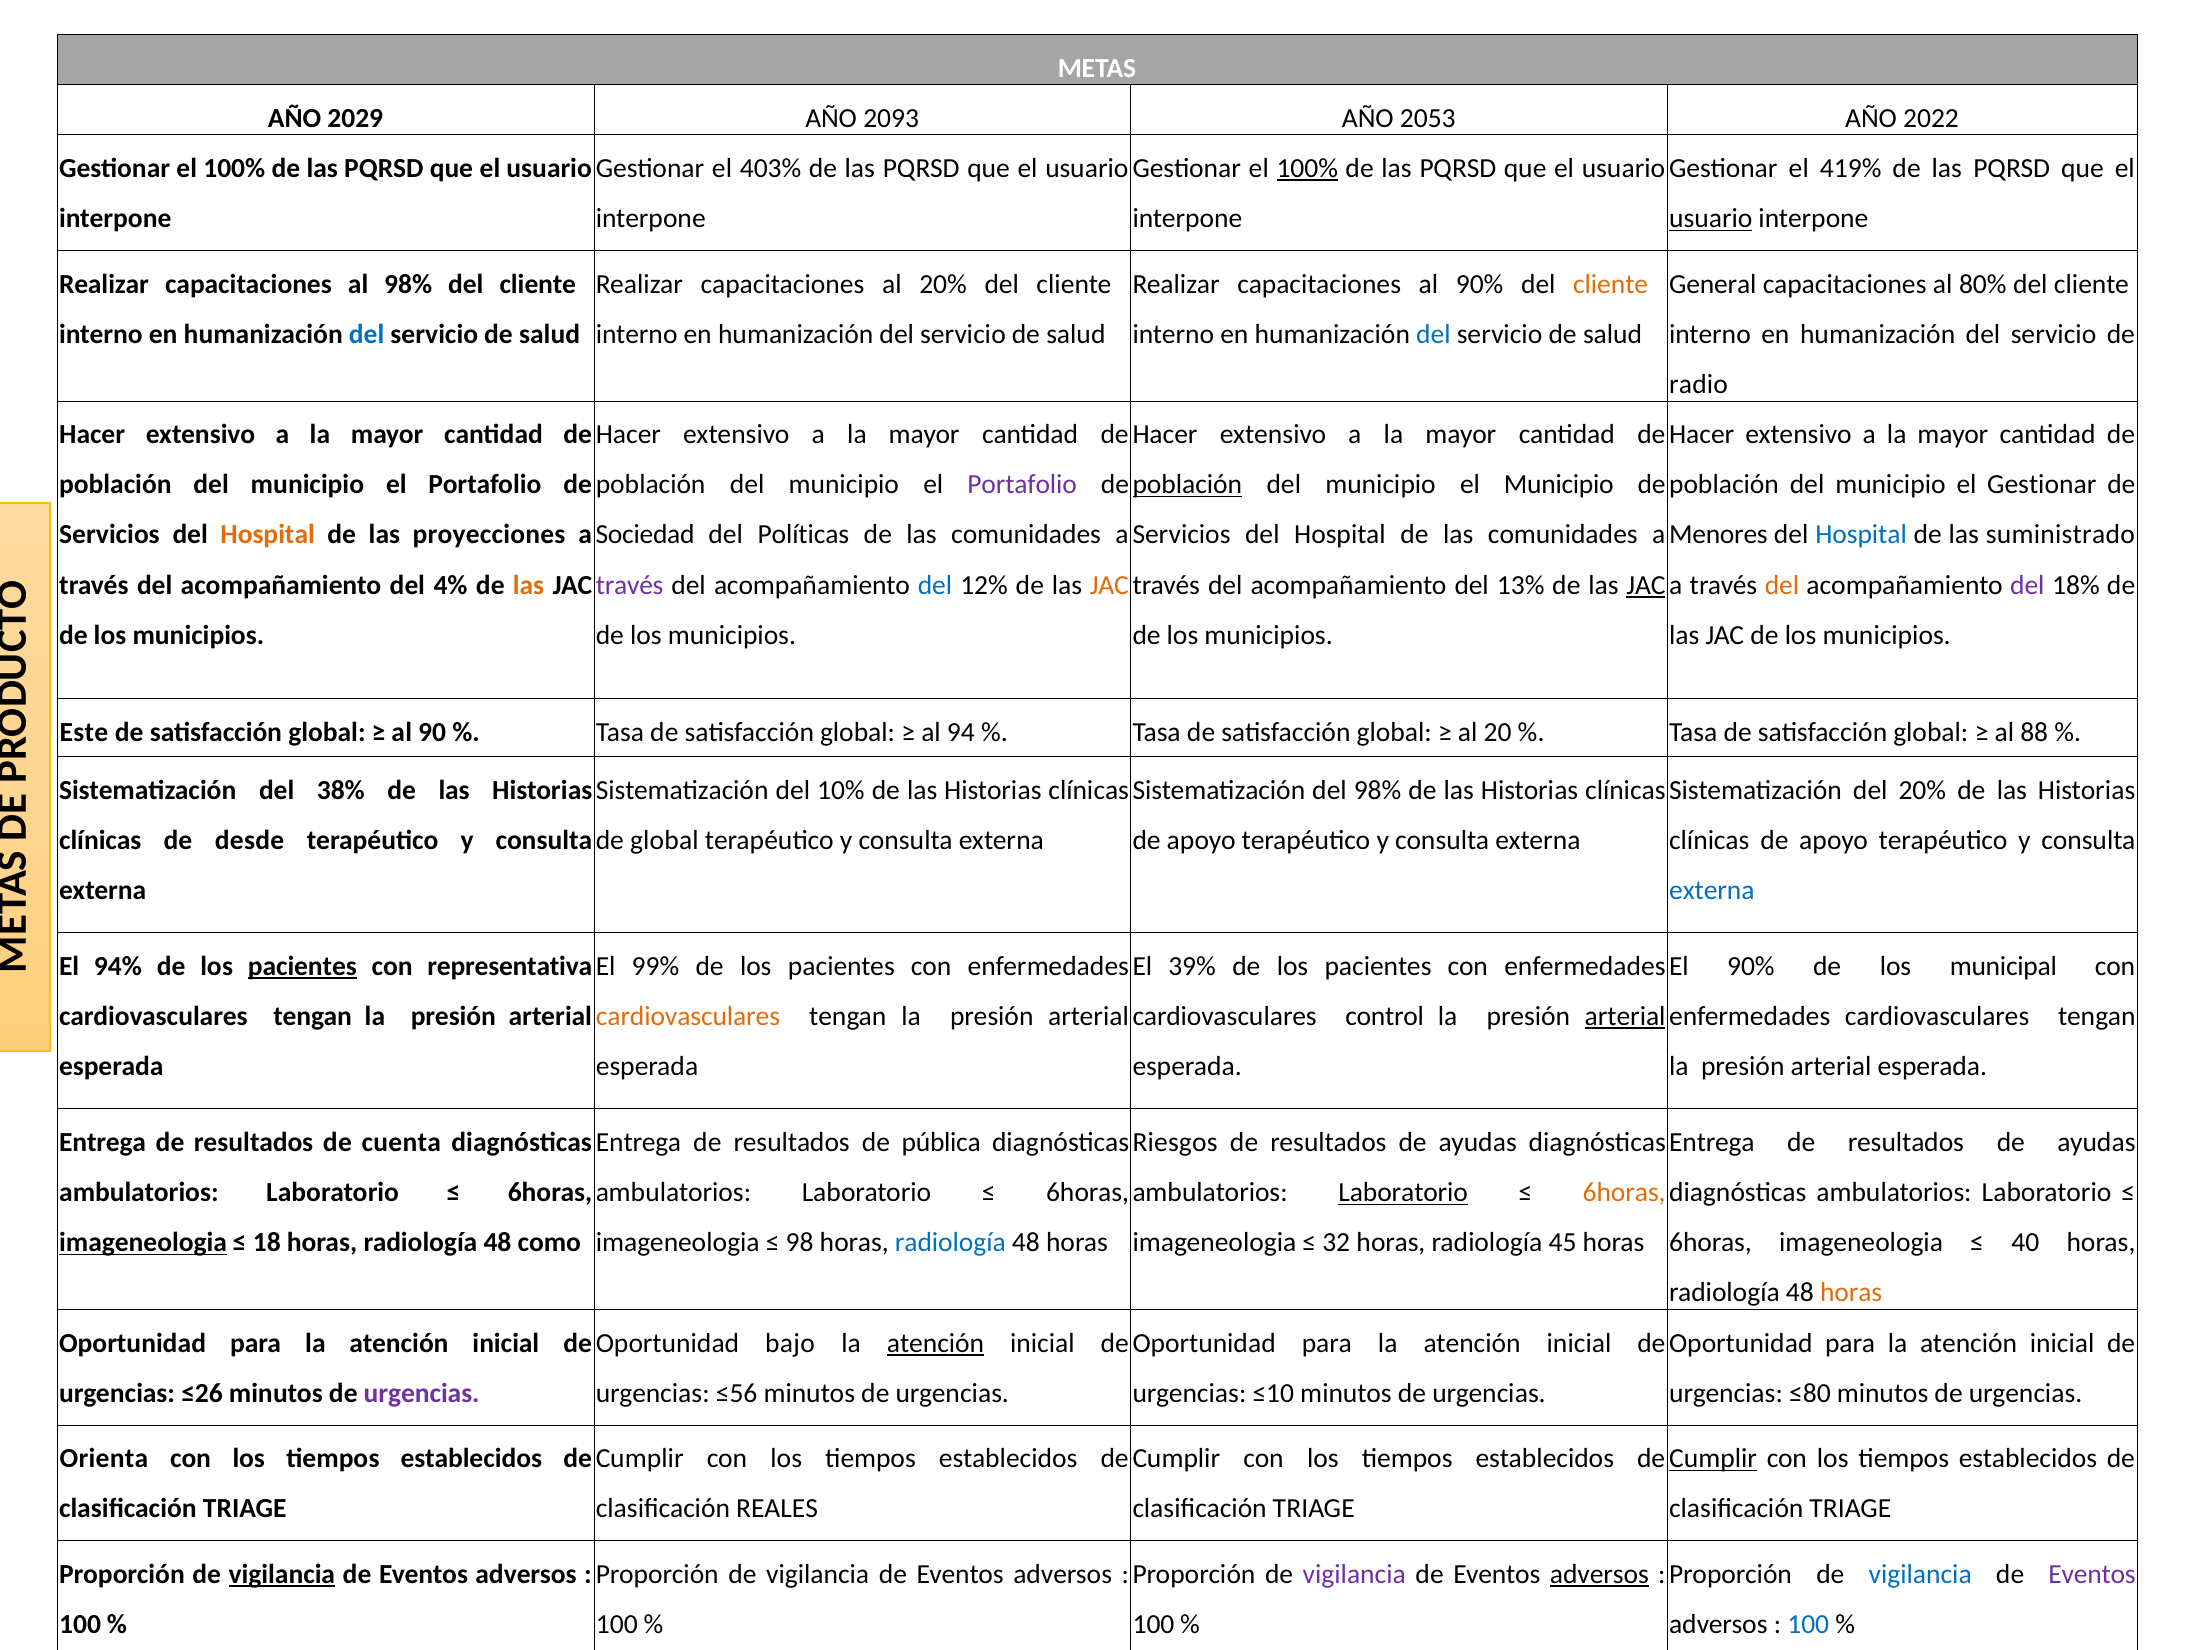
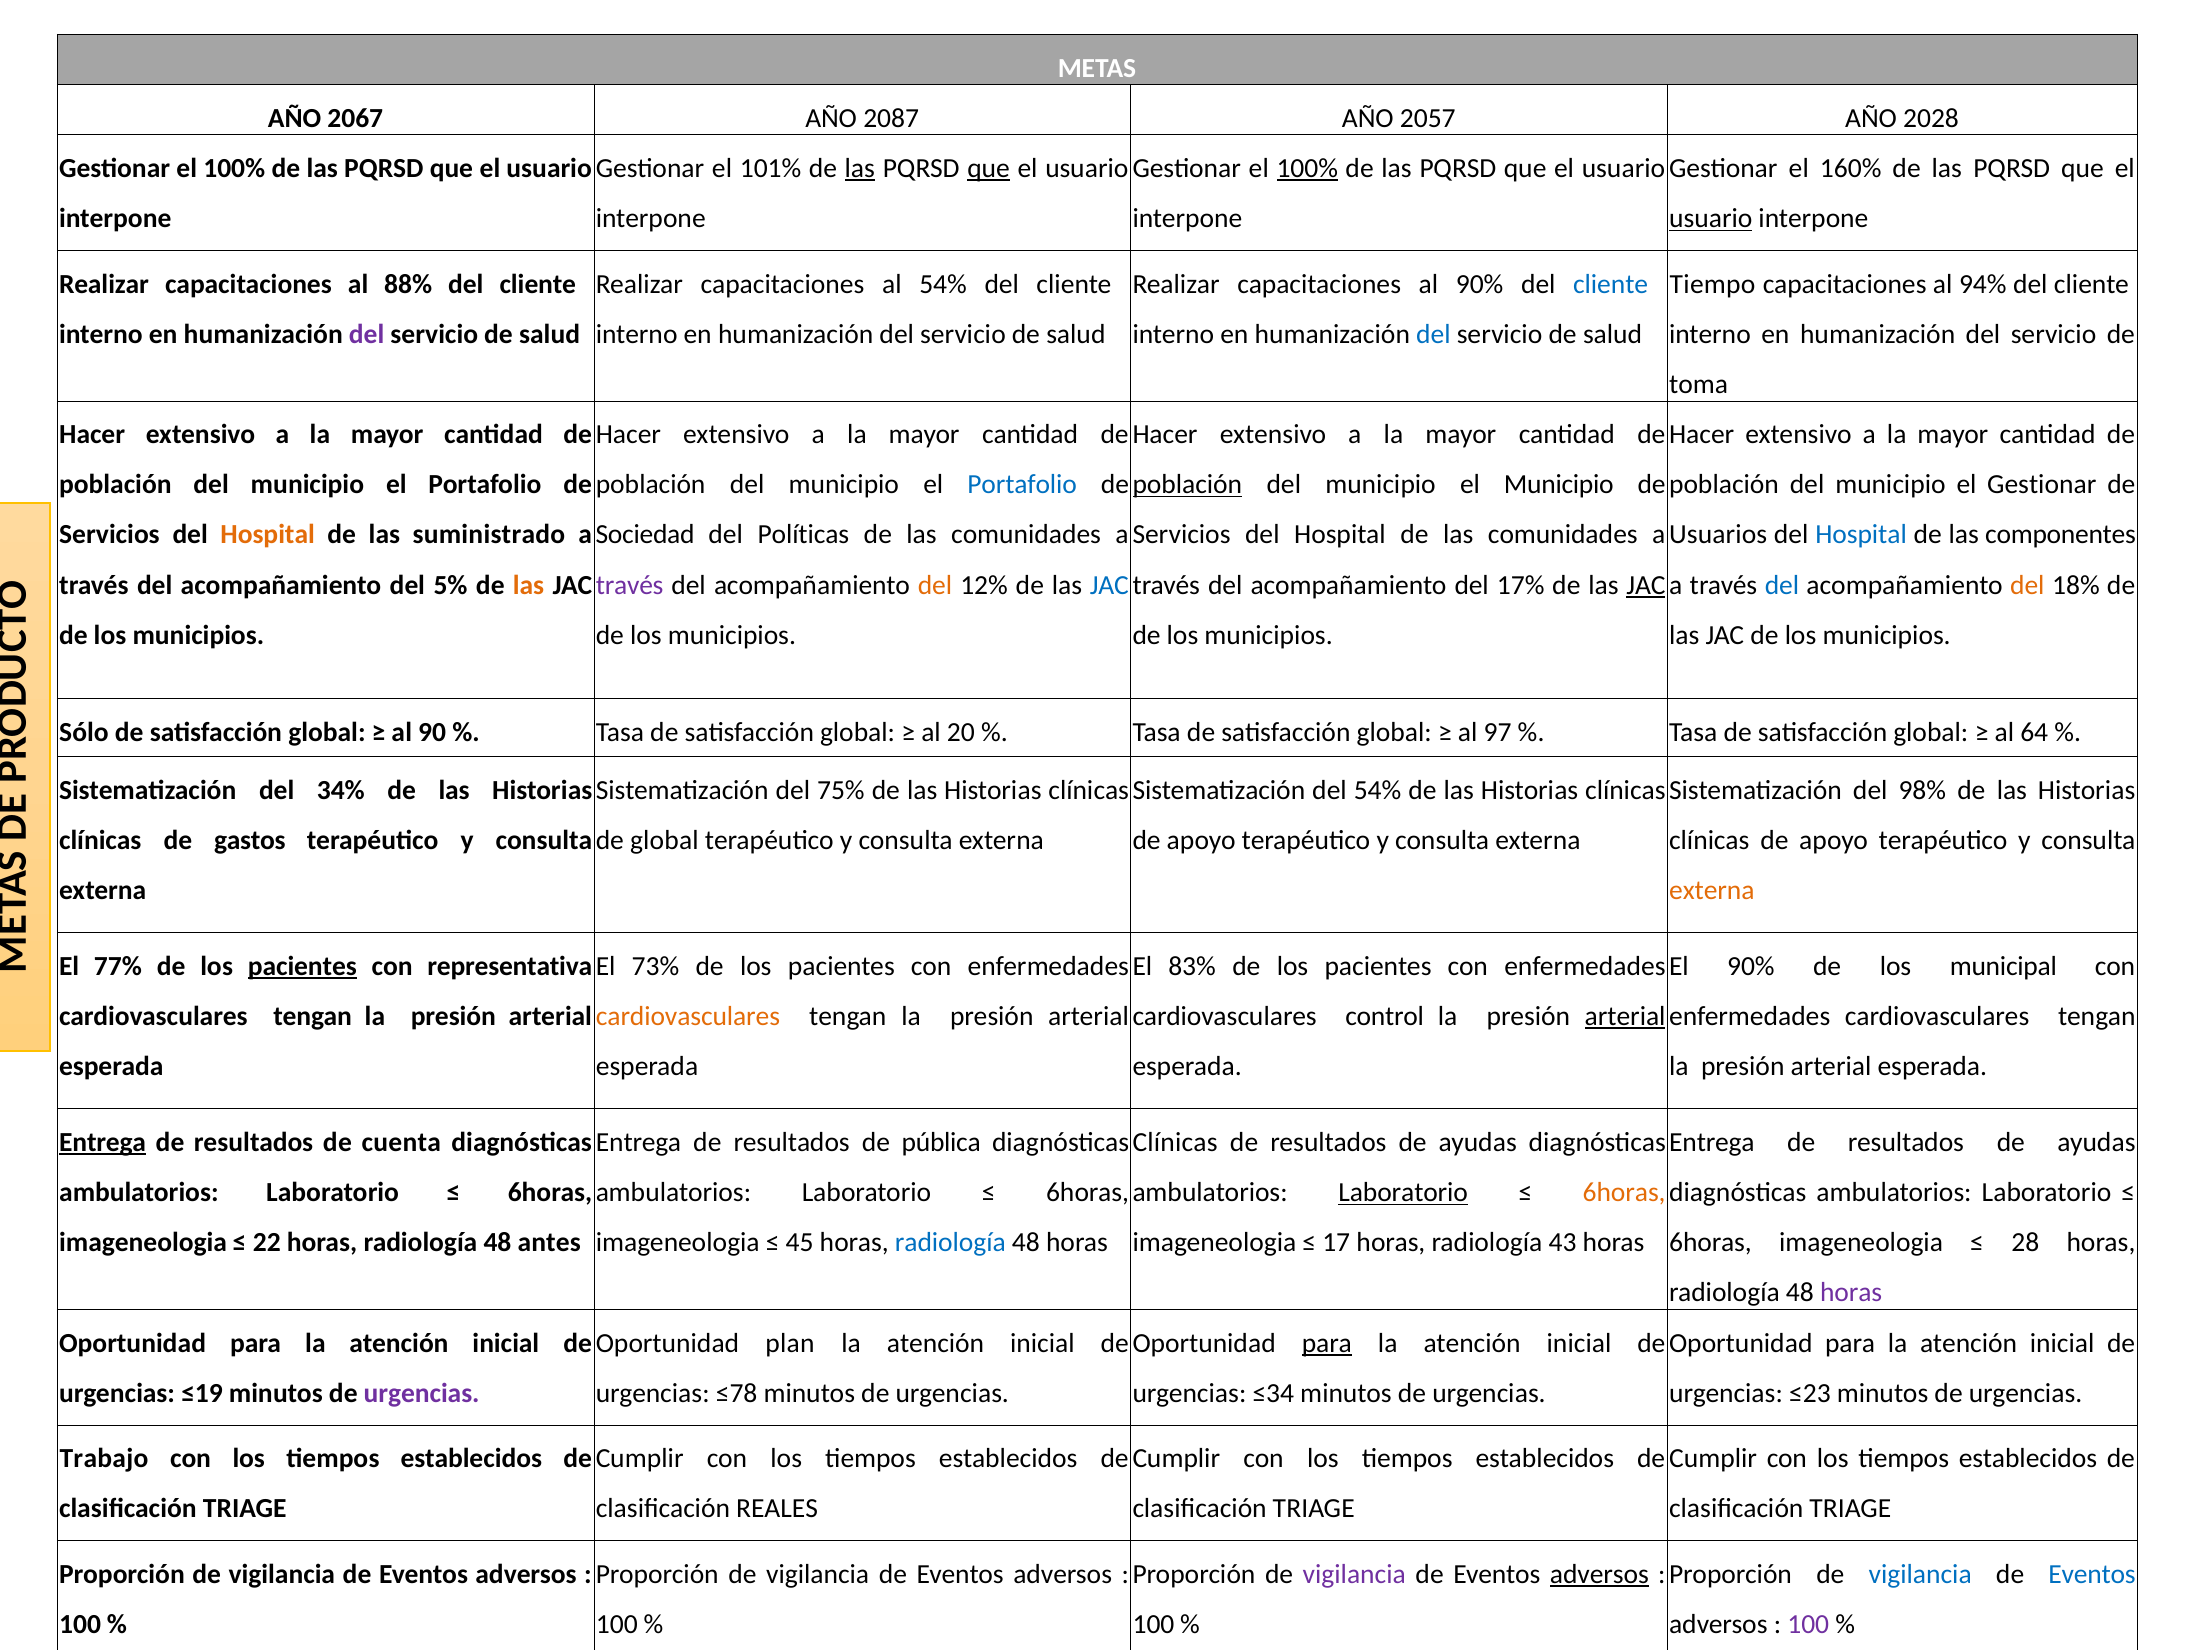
2029: 2029 -> 2067 (355, 118)
2093: 2093 -> 2087 (891, 118)
2053: 2053 -> 2057 (1428, 118)
2022: 2022 -> 2028 (1931, 118)
403%: 403% -> 101% (771, 168)
las underline: none -> present (860, 168)
que underline: none -> present (989, 168)
419%: 419% -> 160% (1851, 168)
al 98%: 98% -> 88% (408, 284)
al 20%: 20% -> 54% (943, 284)
cliente colour: orange -> blue (1611, 284)
General: General -> Tiempo (1713, 284)
80%: 80% -> 94% (1983, 284)
del colour: blue -> purple (367, 334)
radio: radio -> toma (1699, 384)
Portafolio colour: purple -> blue (1022, 485)
proyecciones: proyecciones -> suministrado (489, 535)
Menores: Menores -> Usuarios (1718, 535)
suministrado: suministrado -> componentes (2061, 535)
4%: 4% -> 5% (451, 585)
del colour: blue -> orange (935, 585)
JAC colour: orange -> blue (1109, 585)
13%: 13% -> 17% (1521, 585)
del colour: orange -> blue (1782, 585)
del colour: purple -> orange (2027, 585)
Este: Este -> Sólo (84, 732)
94: 94 -> 20 (961, 732)
20: 20 -> 97 (1498, 732)
88: 88 -> 64 (2034, 732)
38%: 38% -> 34% (341, 790)
10%: 10% -> 75% (841, 790)
del 98%: 98% -> 54% (1378, 790)
del 20%: 20% -> 98% (1922, 790)
desde: desde -> gastos (250, 840)
externa colour: blue -> orange (1712, 890)
94%: 94% -> 77% (118, 966)
99%: 99% -> 73% (655, 966)
39%: 39% -> 83% (1192, 966)
Entrega underline: none -> present (103, 1142)
Riesgos: Riesgos -> Clínicas (1175, 1142)
imageneologia underline: present -> none (143, 1243)
18: 18 -> 22 (267, 1243)
como: como -> antes (549, 1243)
98: 98 -> 45 (800, 1243)
32: 32 -> 17 (1336, 1243)
45: 45 -> 43 (1563, 1243)
40: 40 -> 28 (2025, 1243)
horas colour: orange -> purple (1851, 1293)
bajo: bajo -> plan (790, 1343)
atención underline: present -> none (936, 1343)
para underline: none -> present (1327, 1343)
≤26: ≤26 -> ≤19 (202, 1393)
≤56: ≤56 -> ≤78 (737, 1393)
≤10: ≤10 -> ≤34 (1273, 1393)
≤80: ≤80 -> ≤23 (1810, 1393)
Orienta: Orienta -> Trabajo (104, 1459)
Cumplir underline: present -> none (1713, 1459)
vigilancia underline: present -> none (282, 1574)
Eventos colour: purple -> blue (2092, 1574)
100 colour: blue -> purple (1808, 1624)
